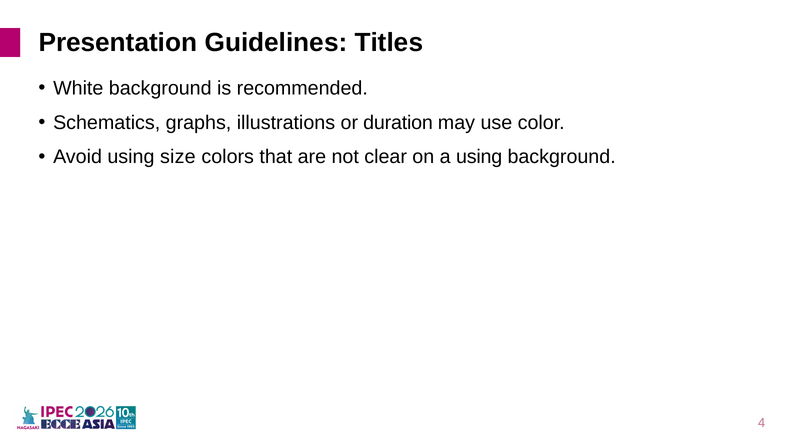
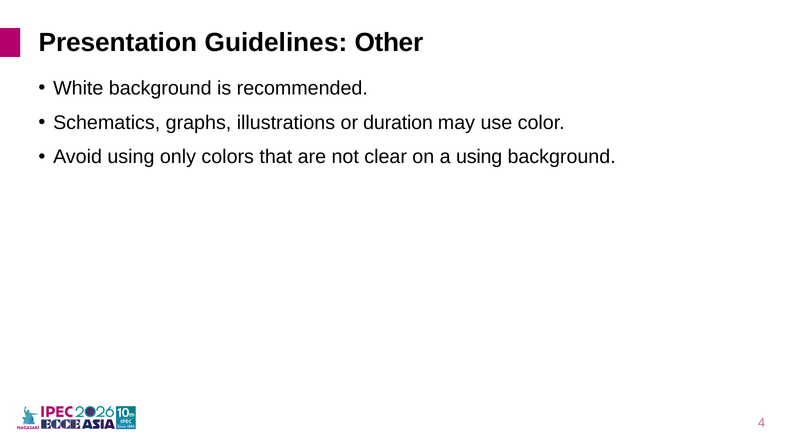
Titles: Titles -> Other (389, 43)
size: size -> only (178, 157)
